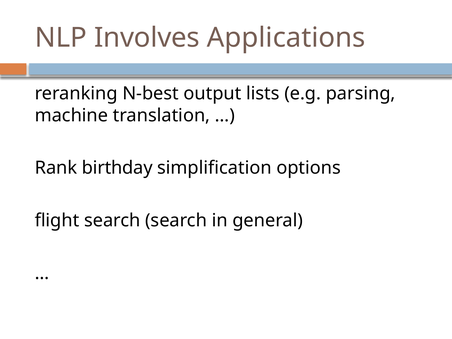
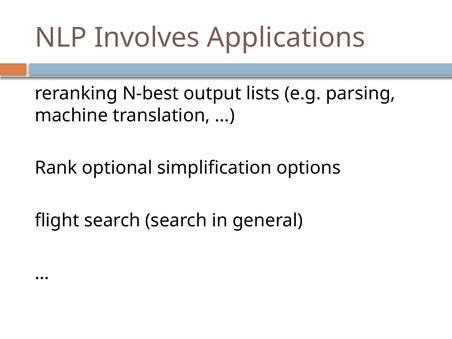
birthday: birthday -> optional (117, 168)
